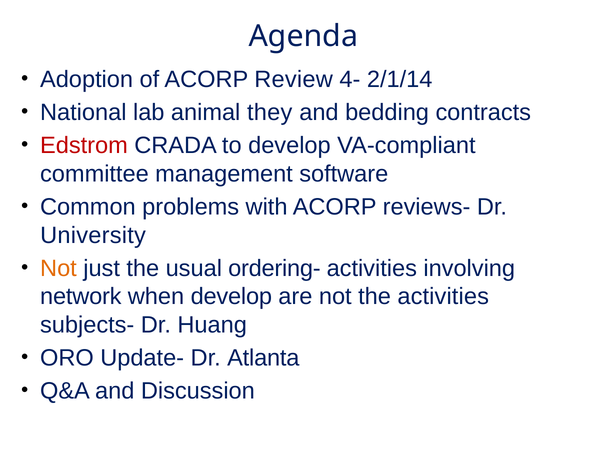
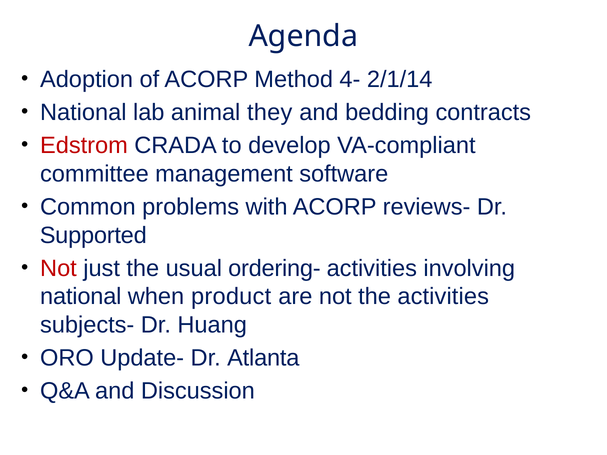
Review: Review -> Method (294, 80)
University: University -> Supported (93, 235)
Not colour: orange -> red (58, 268)
network: network -> national (81, 297)
when develop: develop -> product (231, 297)
